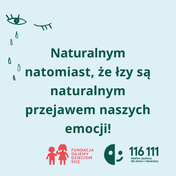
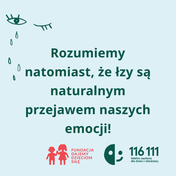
Naturalnym: Naturalnym -> Rozumiemy (88, 53)
